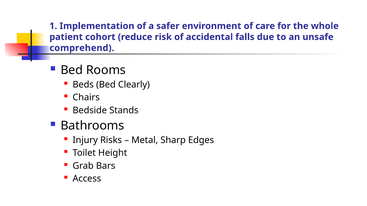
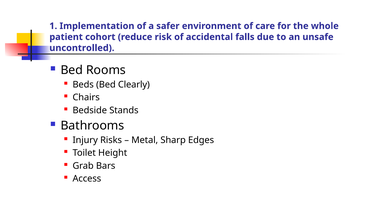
comprehend: comprehend -> uncontrolled (82, 48)
